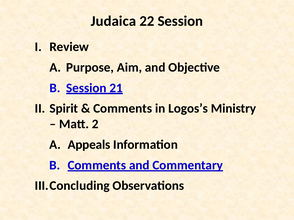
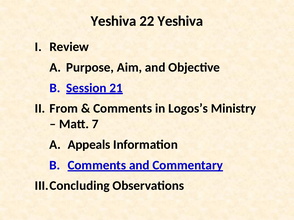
Judaica: Judaica -> Yeshiva (114, 21)
22 Session: Session -> Yeshiva (180, 21)
Spirit: Spirit -> From (64, 109)
2: 2 -> 7 (95, 124)
